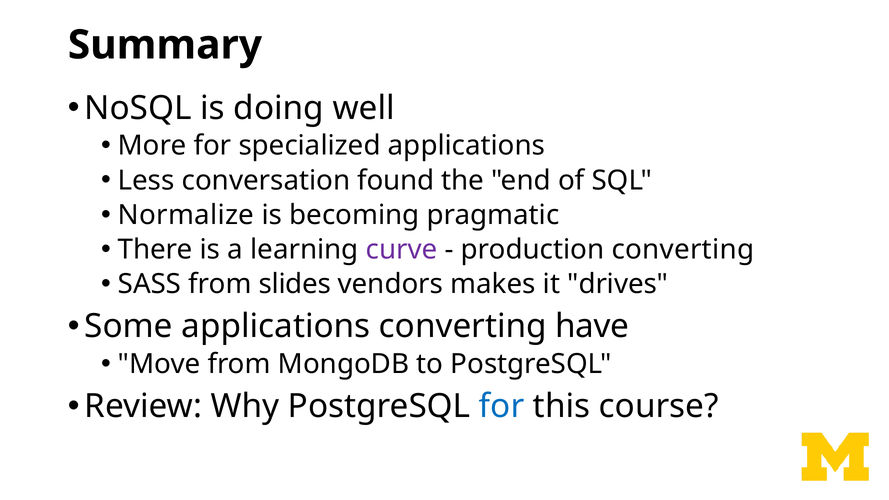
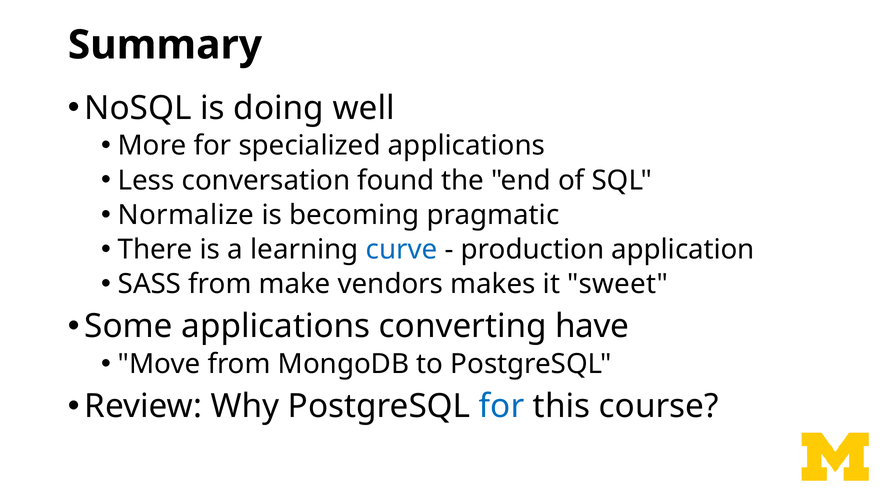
curve colour: purple -> blue (402, 250)
production converting: converting -> application (683, 250)
slides: slides -> make (295, 284)
drives: drives -> sweet (618, 284)
